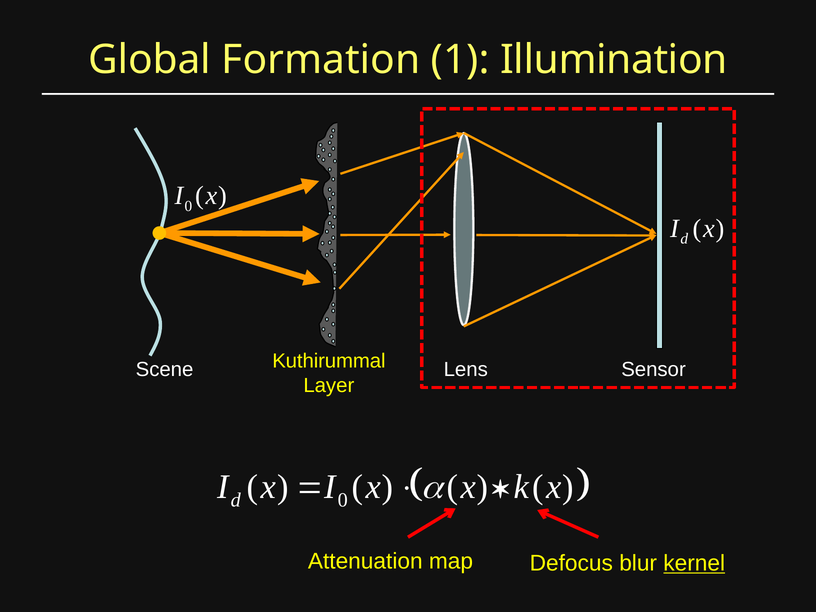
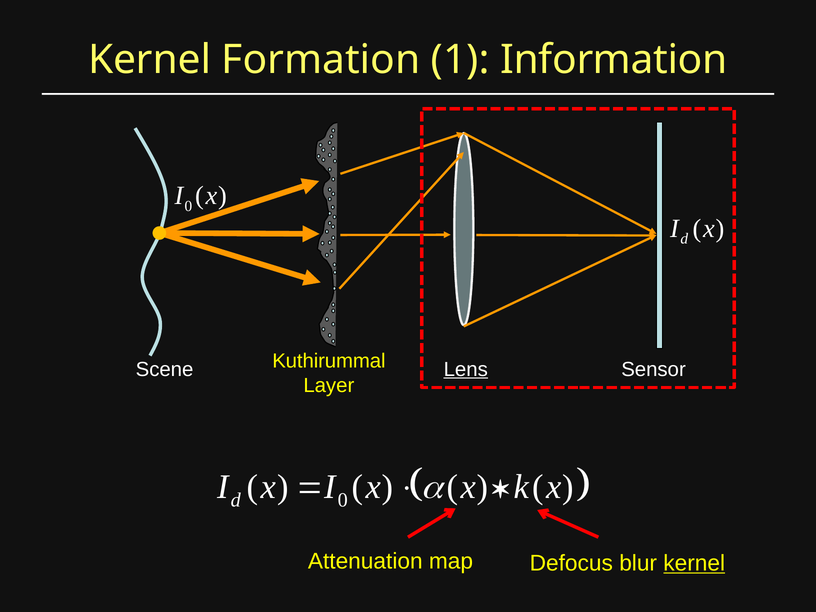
Global: Global -> Kernel (150, 60)
Illumination: Illumination -> Information (614, 60)
Lens underline: none -> present (466, 369)
